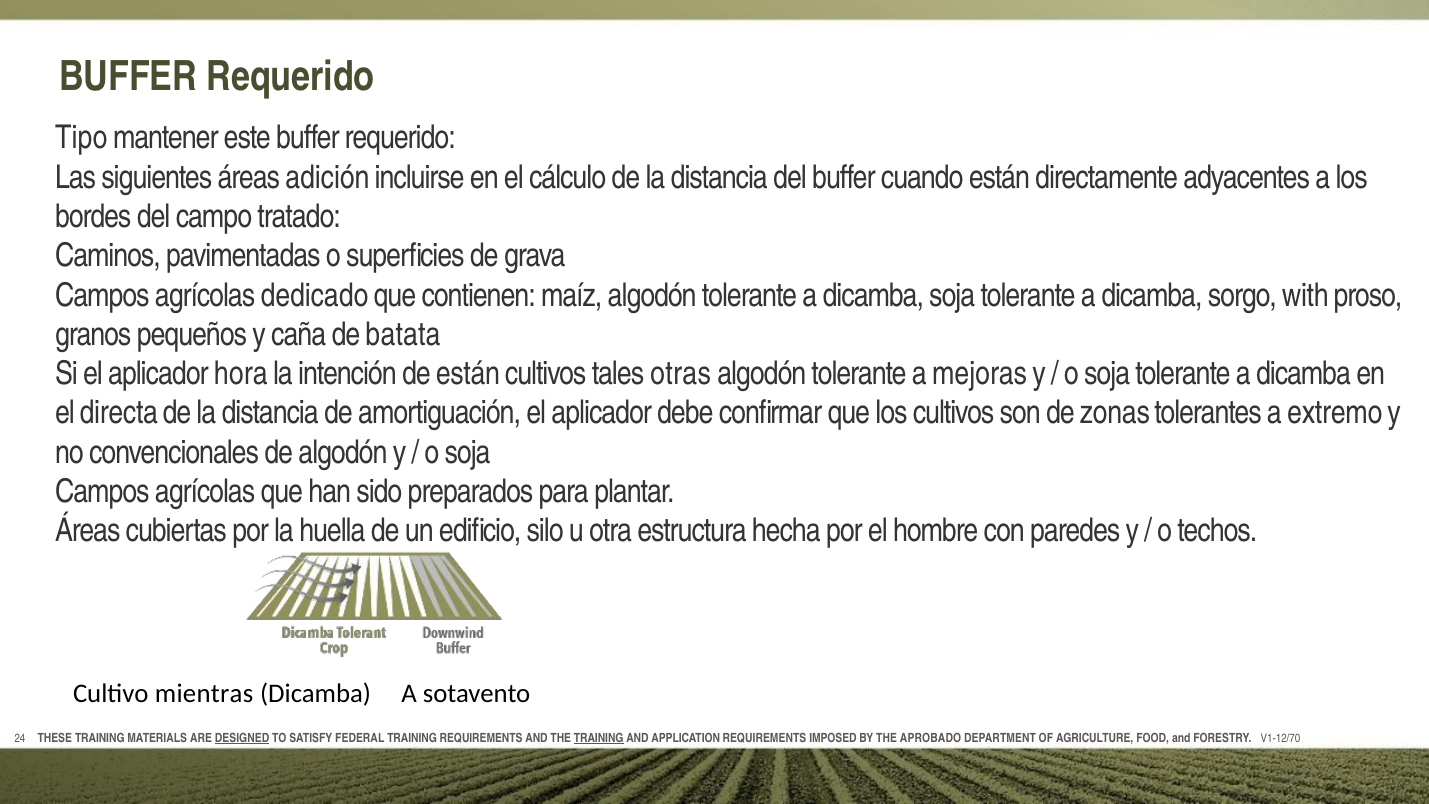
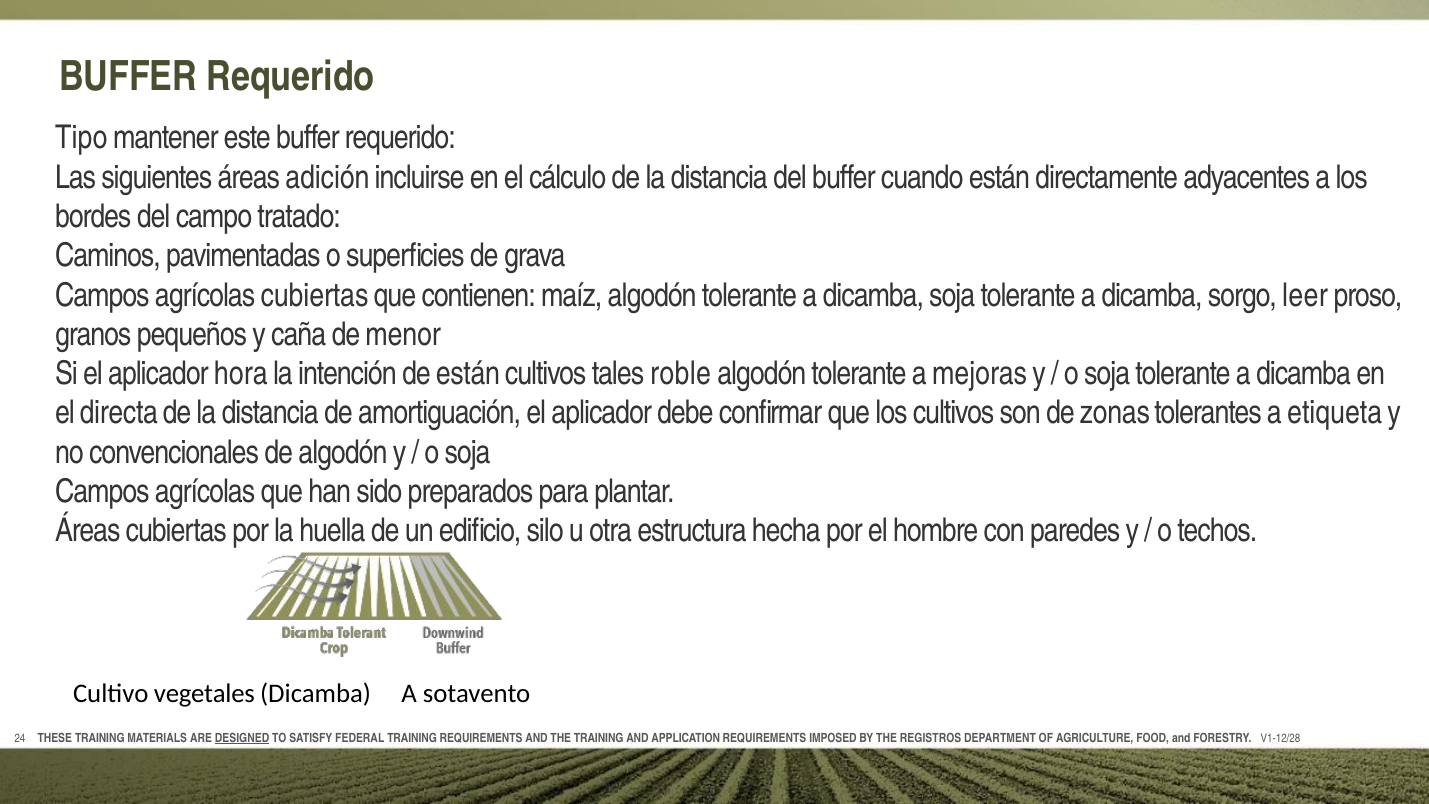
agrícolas dedicado: dedicado -> cubiertas (314, 295)
with: with -> leer (1305, 295)
batata: batata -> menor (403, 334)
otras: otras -> roble (681, 374)
extremo: extremo -> etiqueta (1335, 413)
mientras: mientras -> vegetales (204, 693)
TRAINING underline: present -> none (599, 738)
APROBADO: APROBADO -> REGISTROS (931, 738)
V1-12/70: V1-12/70 -> V1-12/28 (1280, 738)
